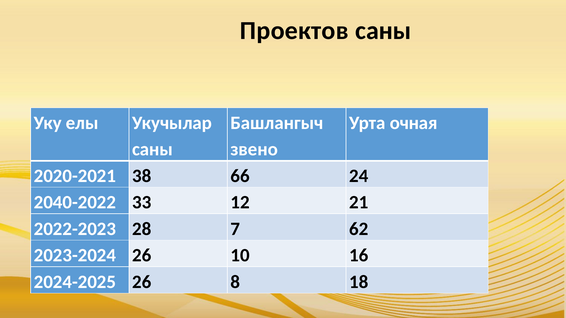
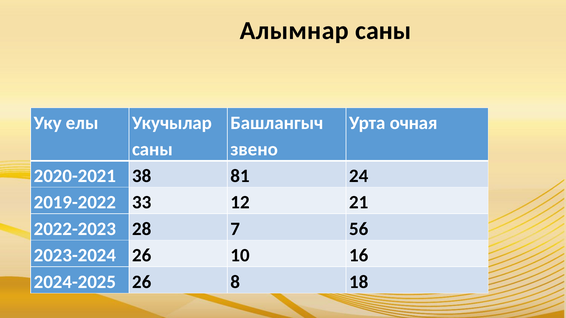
Проектов: Проектов -> Алымнар (294, 31)
66: 66 -> 81 (240, 176)
2040-2022: 2040-2022 -> 2019-2022 (75, 203)
62: 62 -> 56 (359, 229)
